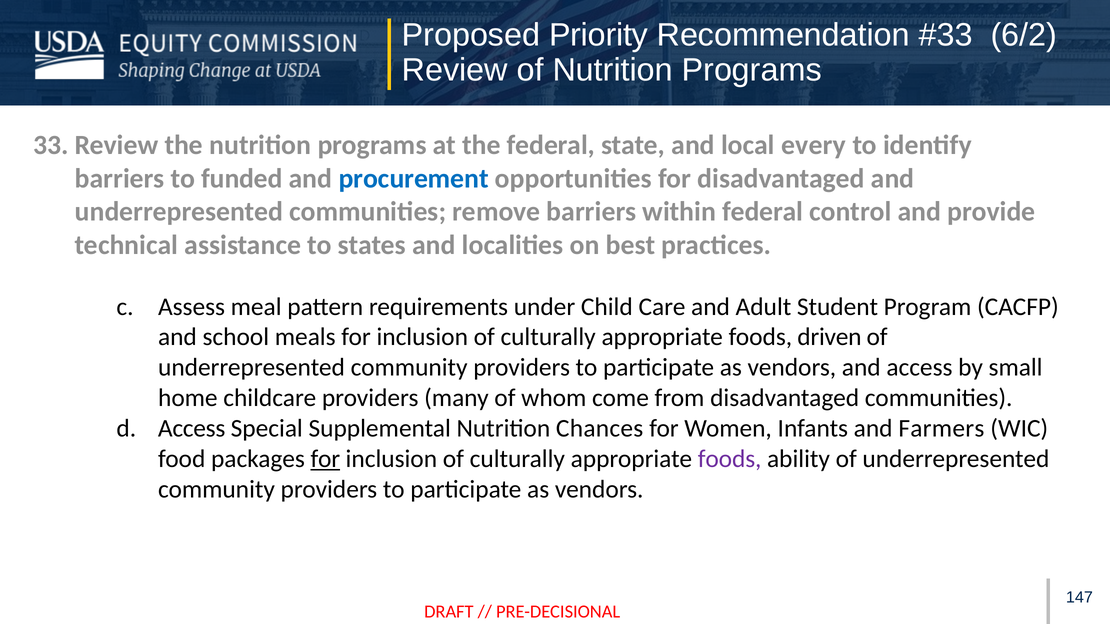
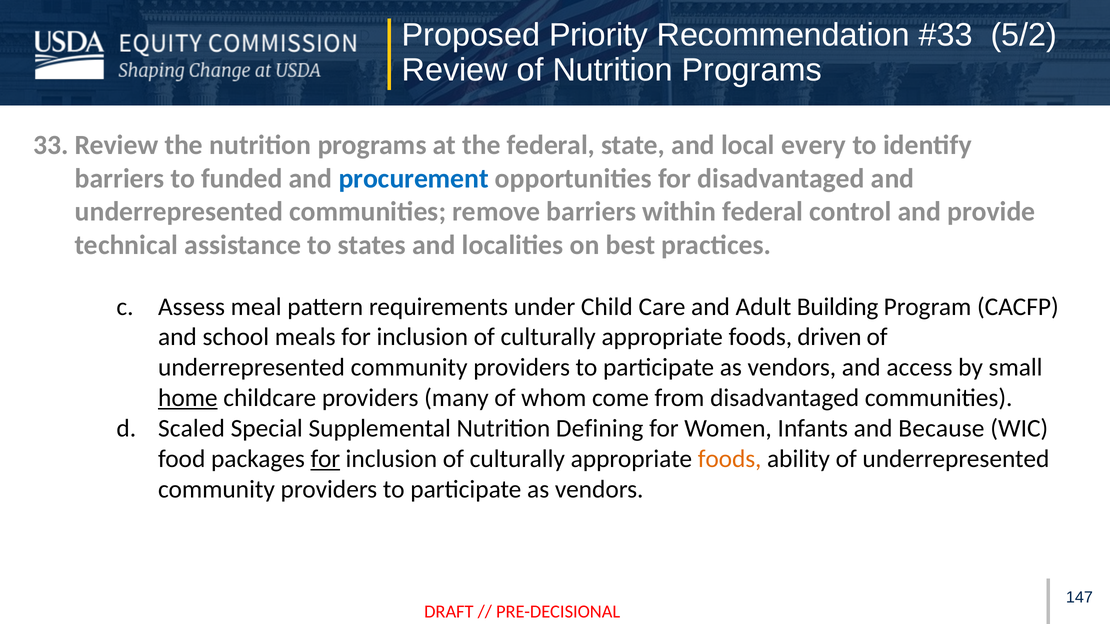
6/2: 6/2 -> 5/2 (1024, 35)
Student: Student -> Building (838, 307)
home underline: none -> present (188, 398)
Access: Access -> Scaled (191, 429)
Chances: Chances -> Defining (600, 429)
Farmers: Farmers -> Because (941, 429)
foods colour: purple -> orange (730, 459)
